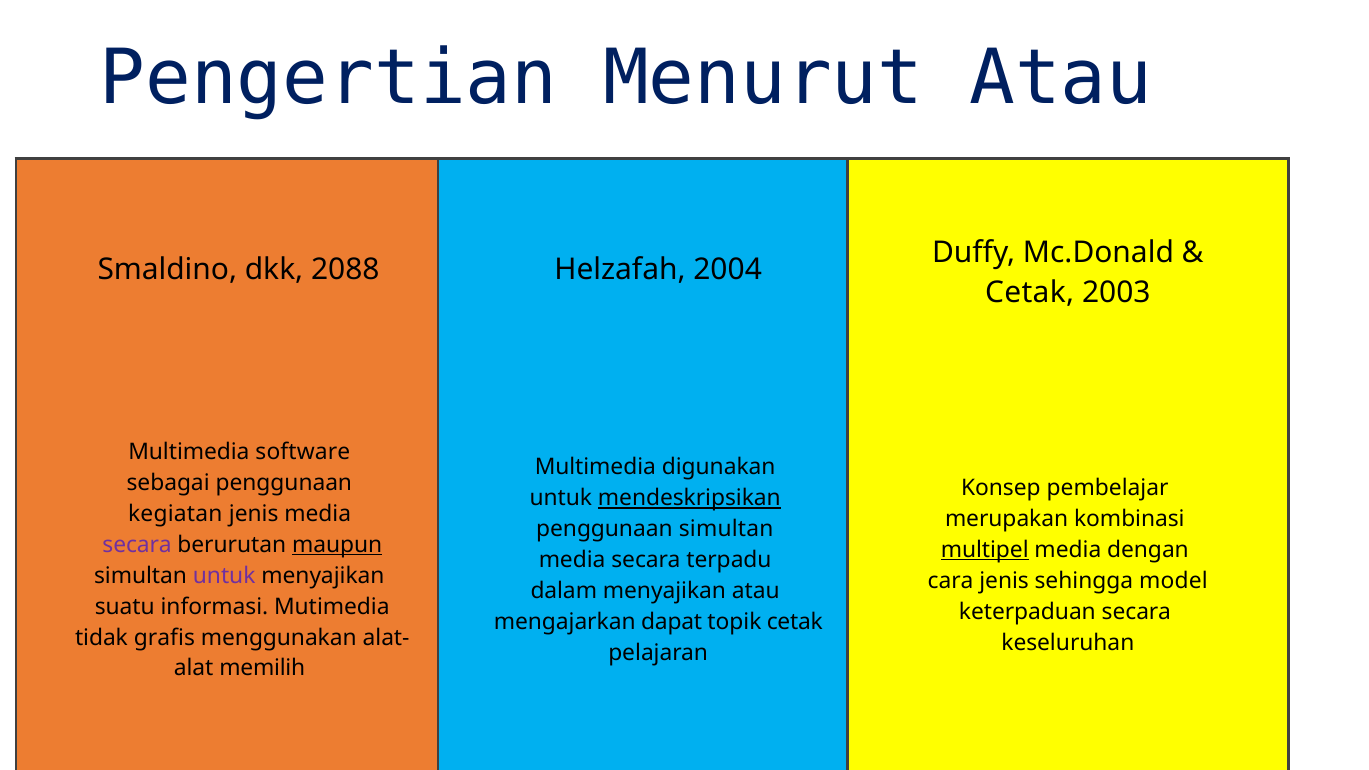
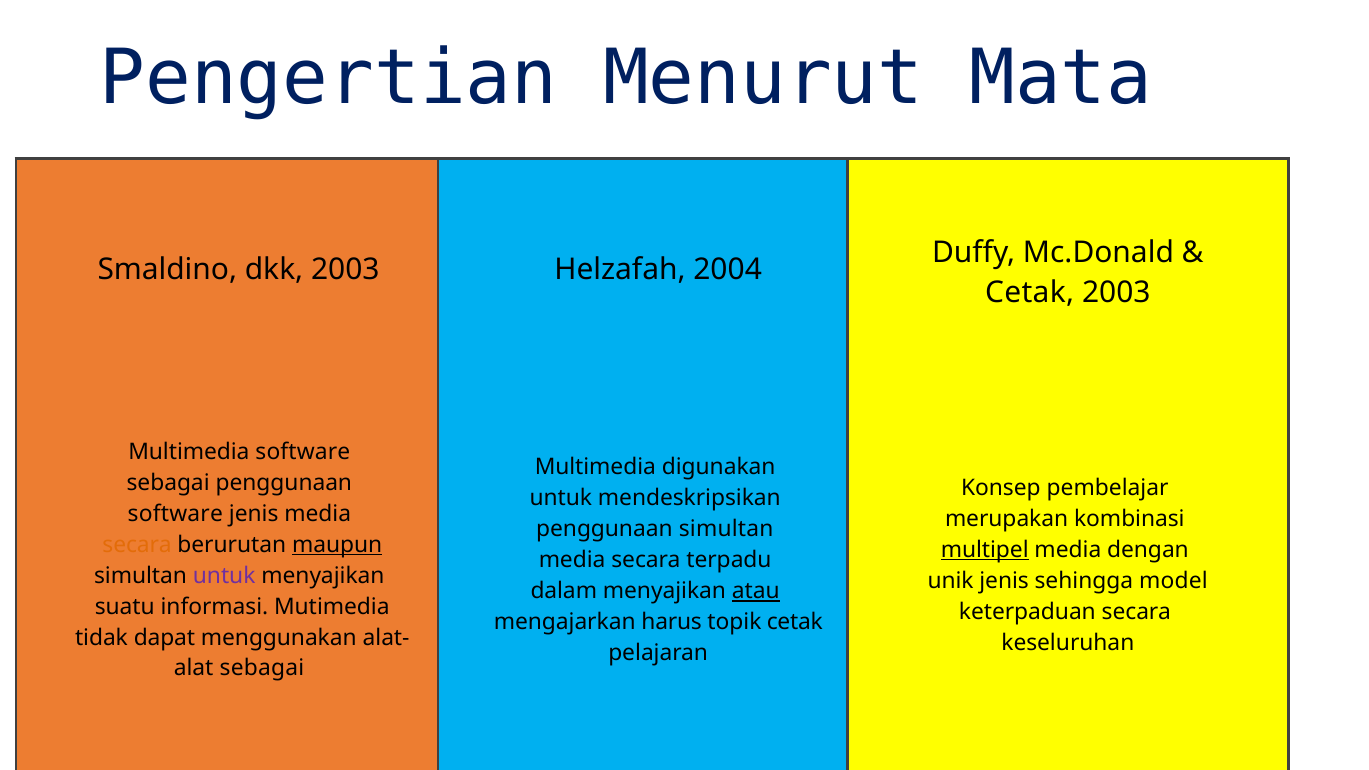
Menurut Atau: Atau -> Mata (1061, 78)
dkk 2088: 2088 -> 2003 (345, 270)
mendeskripsikan underline: present -> none (689, 498)
kegiatan: kegiatan -> software (175, 514)
secara colour: purple -> orange (137, 545)
cara: cara -> unik (951, 581)
atau underline: none -> present (756, 591)
dapat: dapat -> harus (672, 622)
grafis: grafis -> dapat (164, 638)
memilih: memilih -> sebagai (262, 669)
